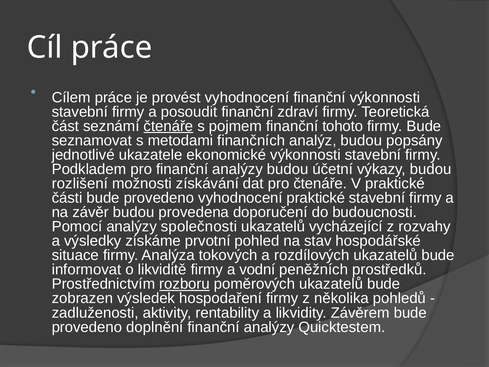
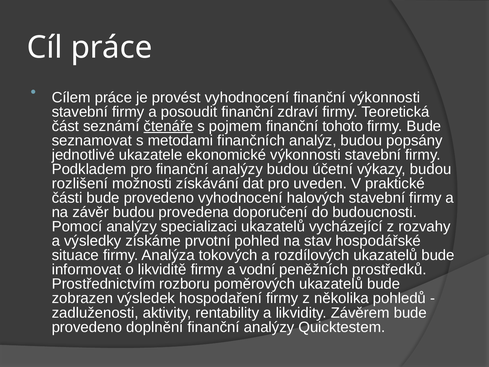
pro čtenáře: čtenáře -> uveden (320, 183)
vyhodnocení praktické: praktické -> halových (316, 198)
společnosti: společnosti -> specializaci (199, 226)
rozboru underline: present -> none (185, 284)
